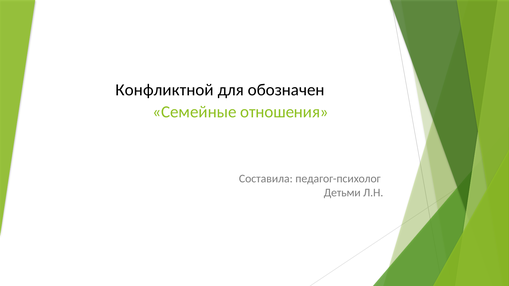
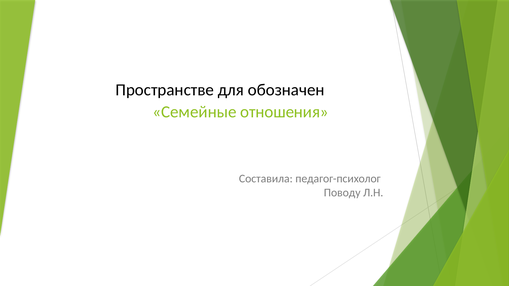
Конфликтной: Конфликтной -> Пространстве (165, 90)
Детьми: Детьми -> Поводу (342, 193)
